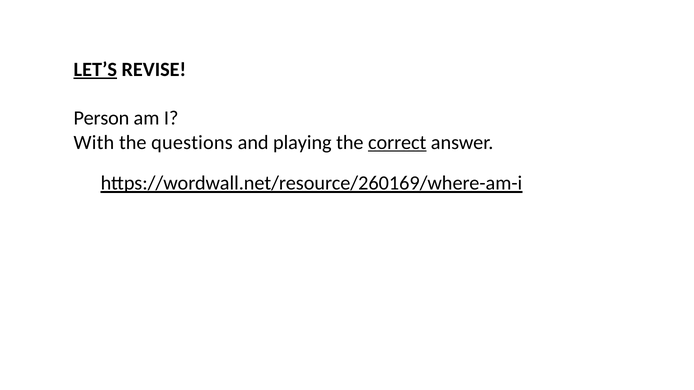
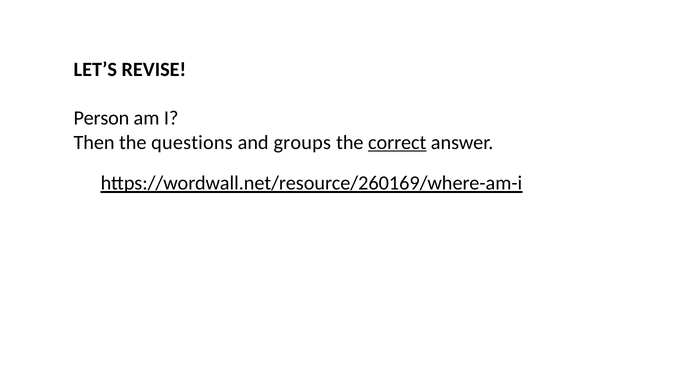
LET’S underline: present -> none (95, 70)
With: With -> Then (94, 143)
playing: playing -> groups (302, 143)
